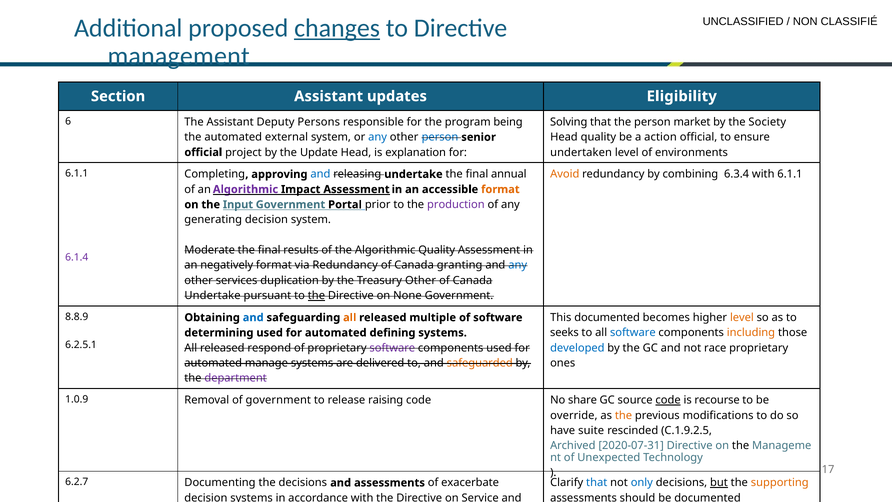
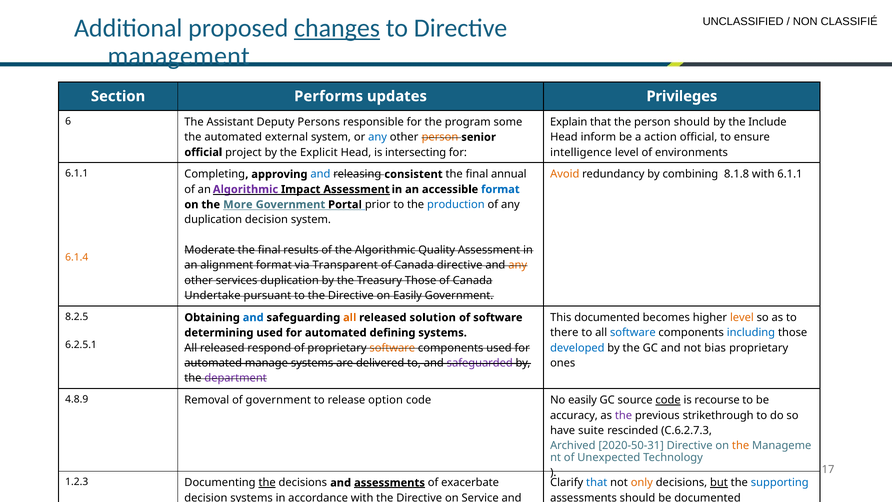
Section Assistant: Assistant -> Performs (329, 96)
Eligibility: Eligibility -> Privileges (682, 96)
being: being -> some (508, 122)
Solving: Solving -> Explain (569, 122)
person market: market -> should (692, 122)
Society: Society -> Include (767, 122)
person colour: blue -> orange (440, 137)
Head quality: quality -> inform (598, 137)
undertaken: undertaken -> intelligence (581, 152)
Update: Update -> Explicit (319, 152)
explanation: explanation -> intersecting (416, 152)
releasing undertake: undertake -> consistent (413, 174)
combining 6.3.4: 6.3.4 -> 8.1.8 (737, 174)
format colour: orange -> blue (500, 189)
Input: Input -> More (238, 204)
production colour: purple -> blue (456, 204)
generating: generating -> duplication (213, 220)
6.1.4 colour: purple -> orange (77, 257)
negatively: negatively -> alignment (227, 265)
via Redundancy: Redundancy -> Transparent (345, 265)
Canada granting: granting -> directive (460, 265)
any colour: blue -> orange (518, 265)
Treasury Other: Other -> Those (421, 280)
the underline: present -> none (316, 295)
on None: None -> Easily (408, 295)
8.8.9: 8.8.9 -> 8.2.5 (77, 317)
multiple: multiple -> solution (433, 317)
seeks: seeks -> there (564, 333)
including colour: orange -> blue (751, 333)
software colour: purple -> orange (392, 348)
race: race -> bias (715, 348)
safeguarded colour: orange -> purple (480, 363)
1.0.9: 1.0.9 -> 4.8.9 (77, 399)
raising: raising -> option (386, 400)
No share: share -> easily (583, 400)
override: override -> accuracy (574, 415)
the colour: orange -> purple (624, 415)
modifications: modifications -> strikethrough (718, 415)
C.1.9.2.5: C.1.9.2.5 -> C.6.2.7.3 (687, 430)
2020-07-31: 2020-07-31 -> 2020-50-31 (631, 445)
the colour: black -> orange (741, 445)
6.2.7: 6.2.7 -> 1.2.3 (77, 482)
the underline: none -> present (267, 483)
assessments underline: none -> present (389, 483)
only colour: blue -> orange (642, 483)
supporting colour: orange -> blue (780, 483)
